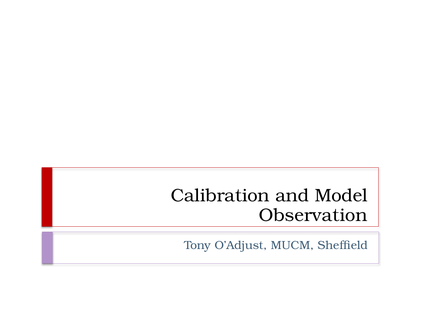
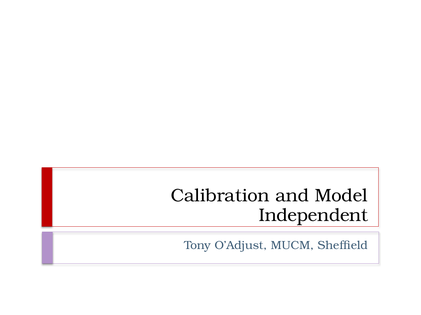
Observation: Observation -> Independent (313, 216)
